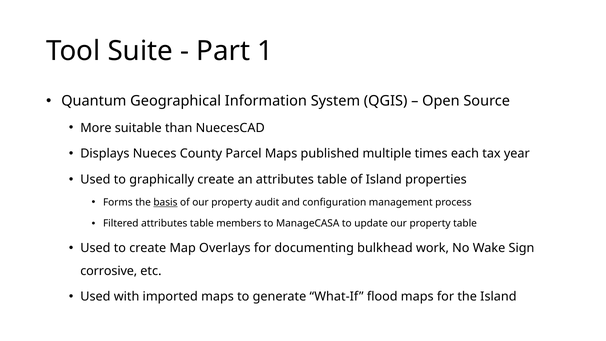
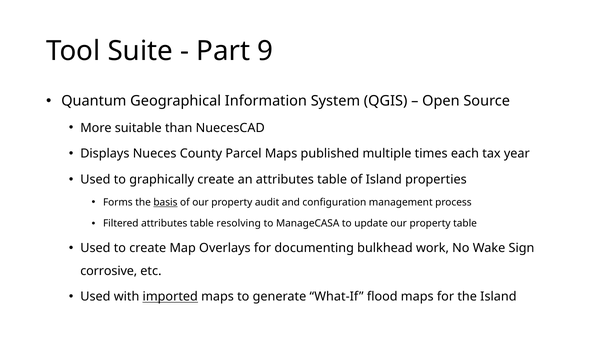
1: 1 -> 9 (265, 51)
members: members -> resolving (239, 224)
imported underline: none -> present (170, 297)
